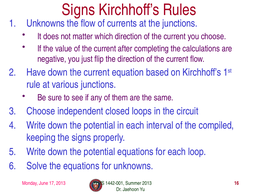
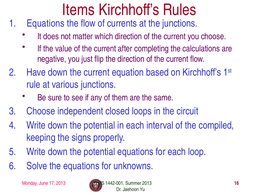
Signs: Signs -> Items (78, 10)
Unknowns: Unknowns -> Equations (46, 23)
